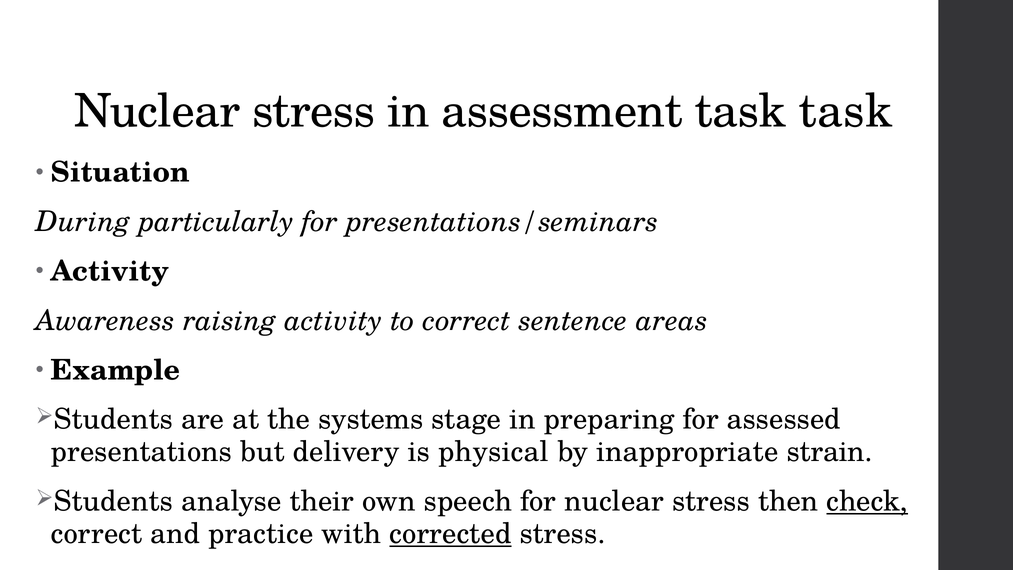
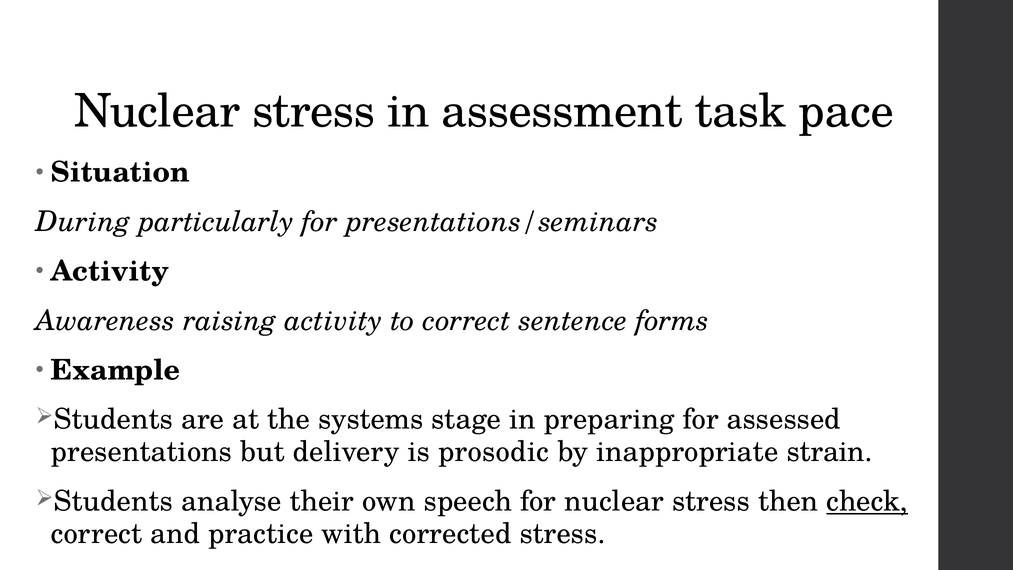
task task: task -> pace (846, 111)
areas: areas -> forms (672, 321)
physical: physical -> prosodic (494, 452)
corrected underline: present -> none (450, 534)
